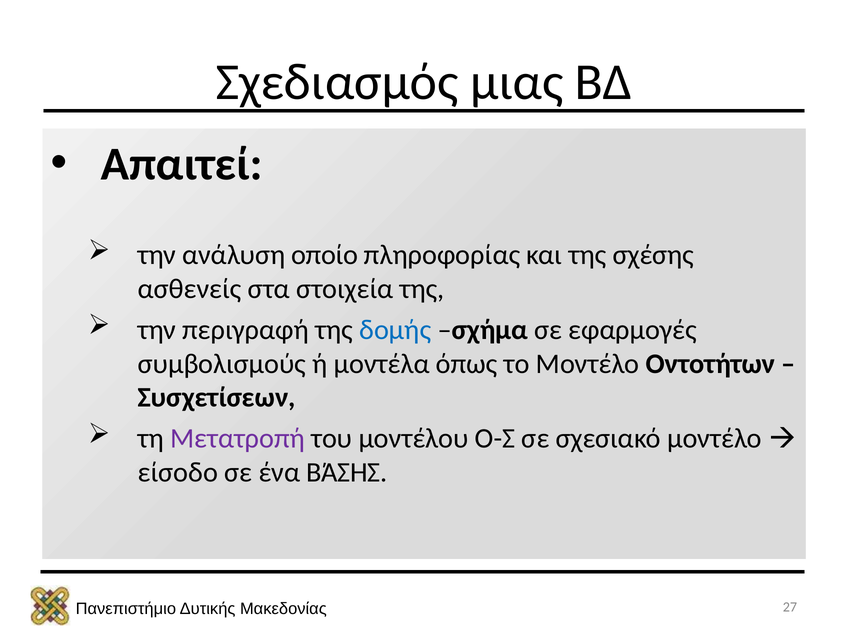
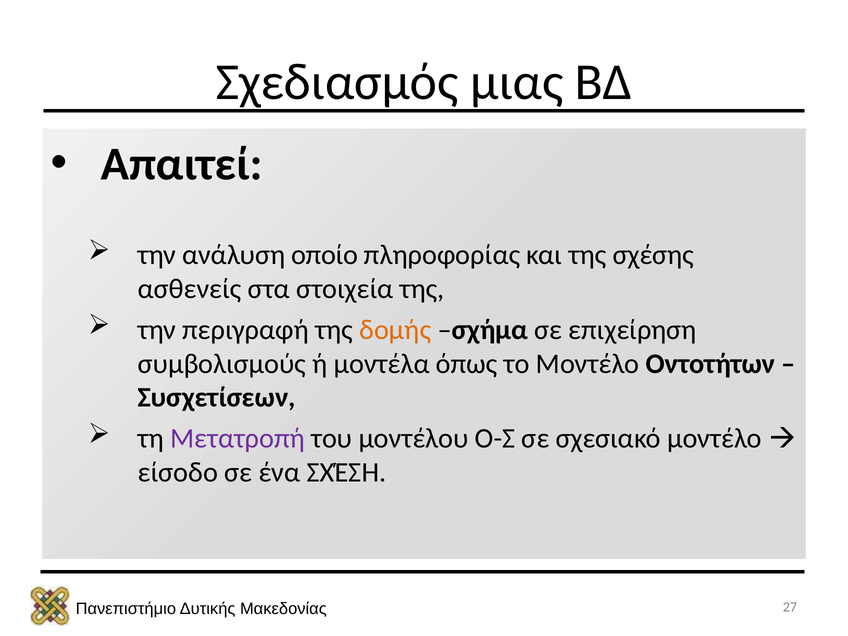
δομής colour: blue -> orange (395, 330)
εφαρμογές: εφαρμογές -> επιχείρηση (633, 330)
ΒΆΣΗΣ: ΒΆΣΗΣ -> ΣΧΈΣΗ (347, 473)
